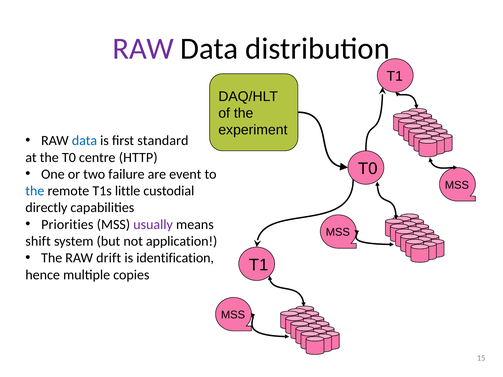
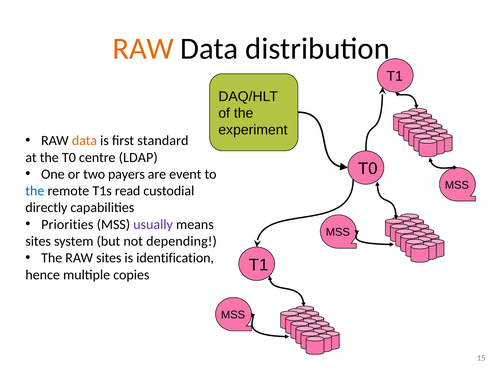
RAW colour: purple -> orange (143, 49)
data colour: blue -> orange (84, 141)
HTTP: HTTP -> LDAP (138, 158)
failure: failure -> payers (126, 174)
little: little -> read (128, 191)
shift: shift -> sites (38, 241)
application: application -> depending (182, 241)
RAW drift: drift -> sites (109, 258)
